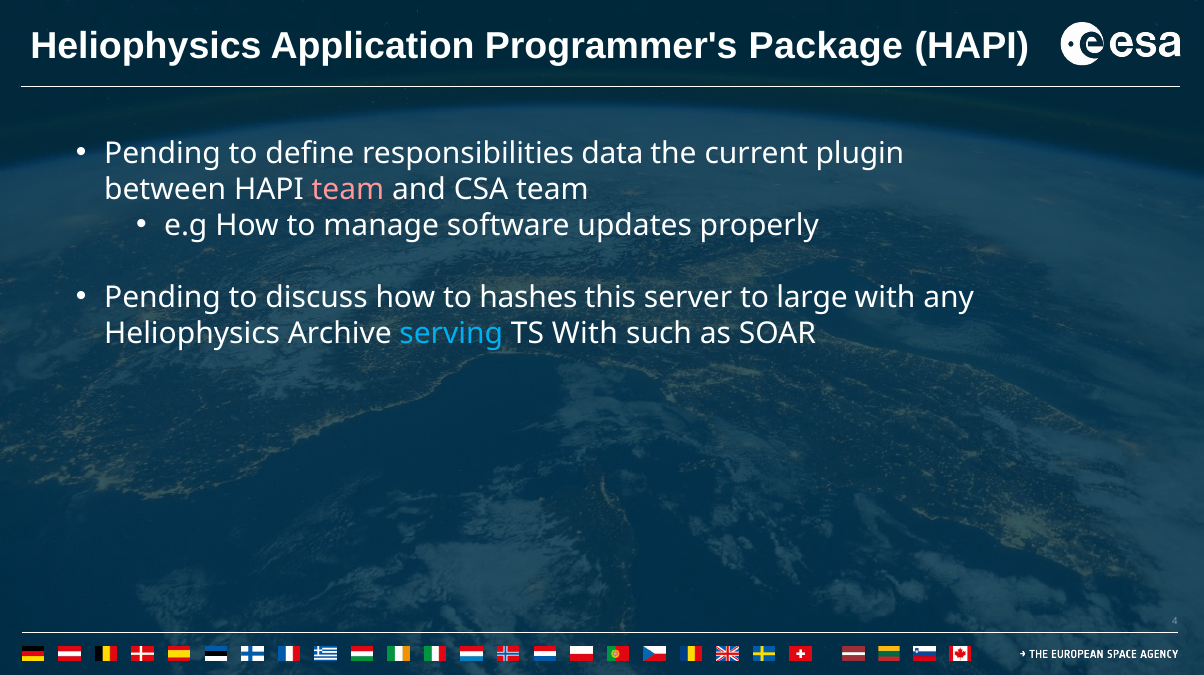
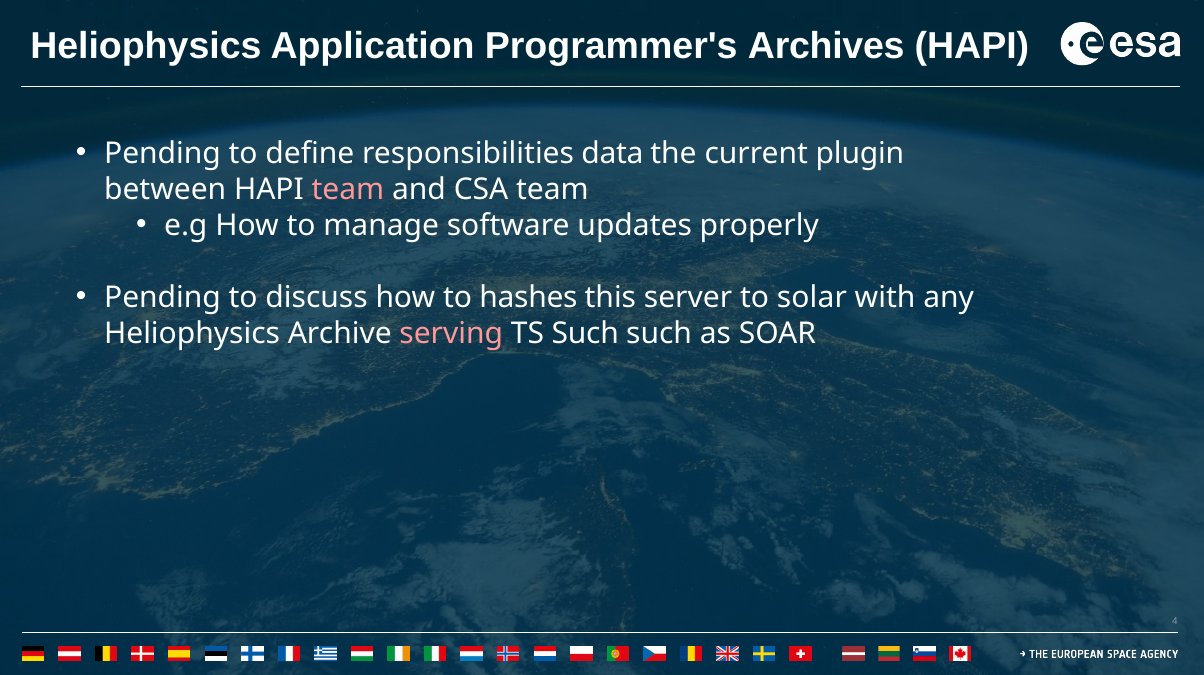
Package: Package -> Archives (826, 46)
large: large -> solar (812, 298)
serving colour: light blue -> pink (451, 334)
TS With: With -> Such (585, 334)
